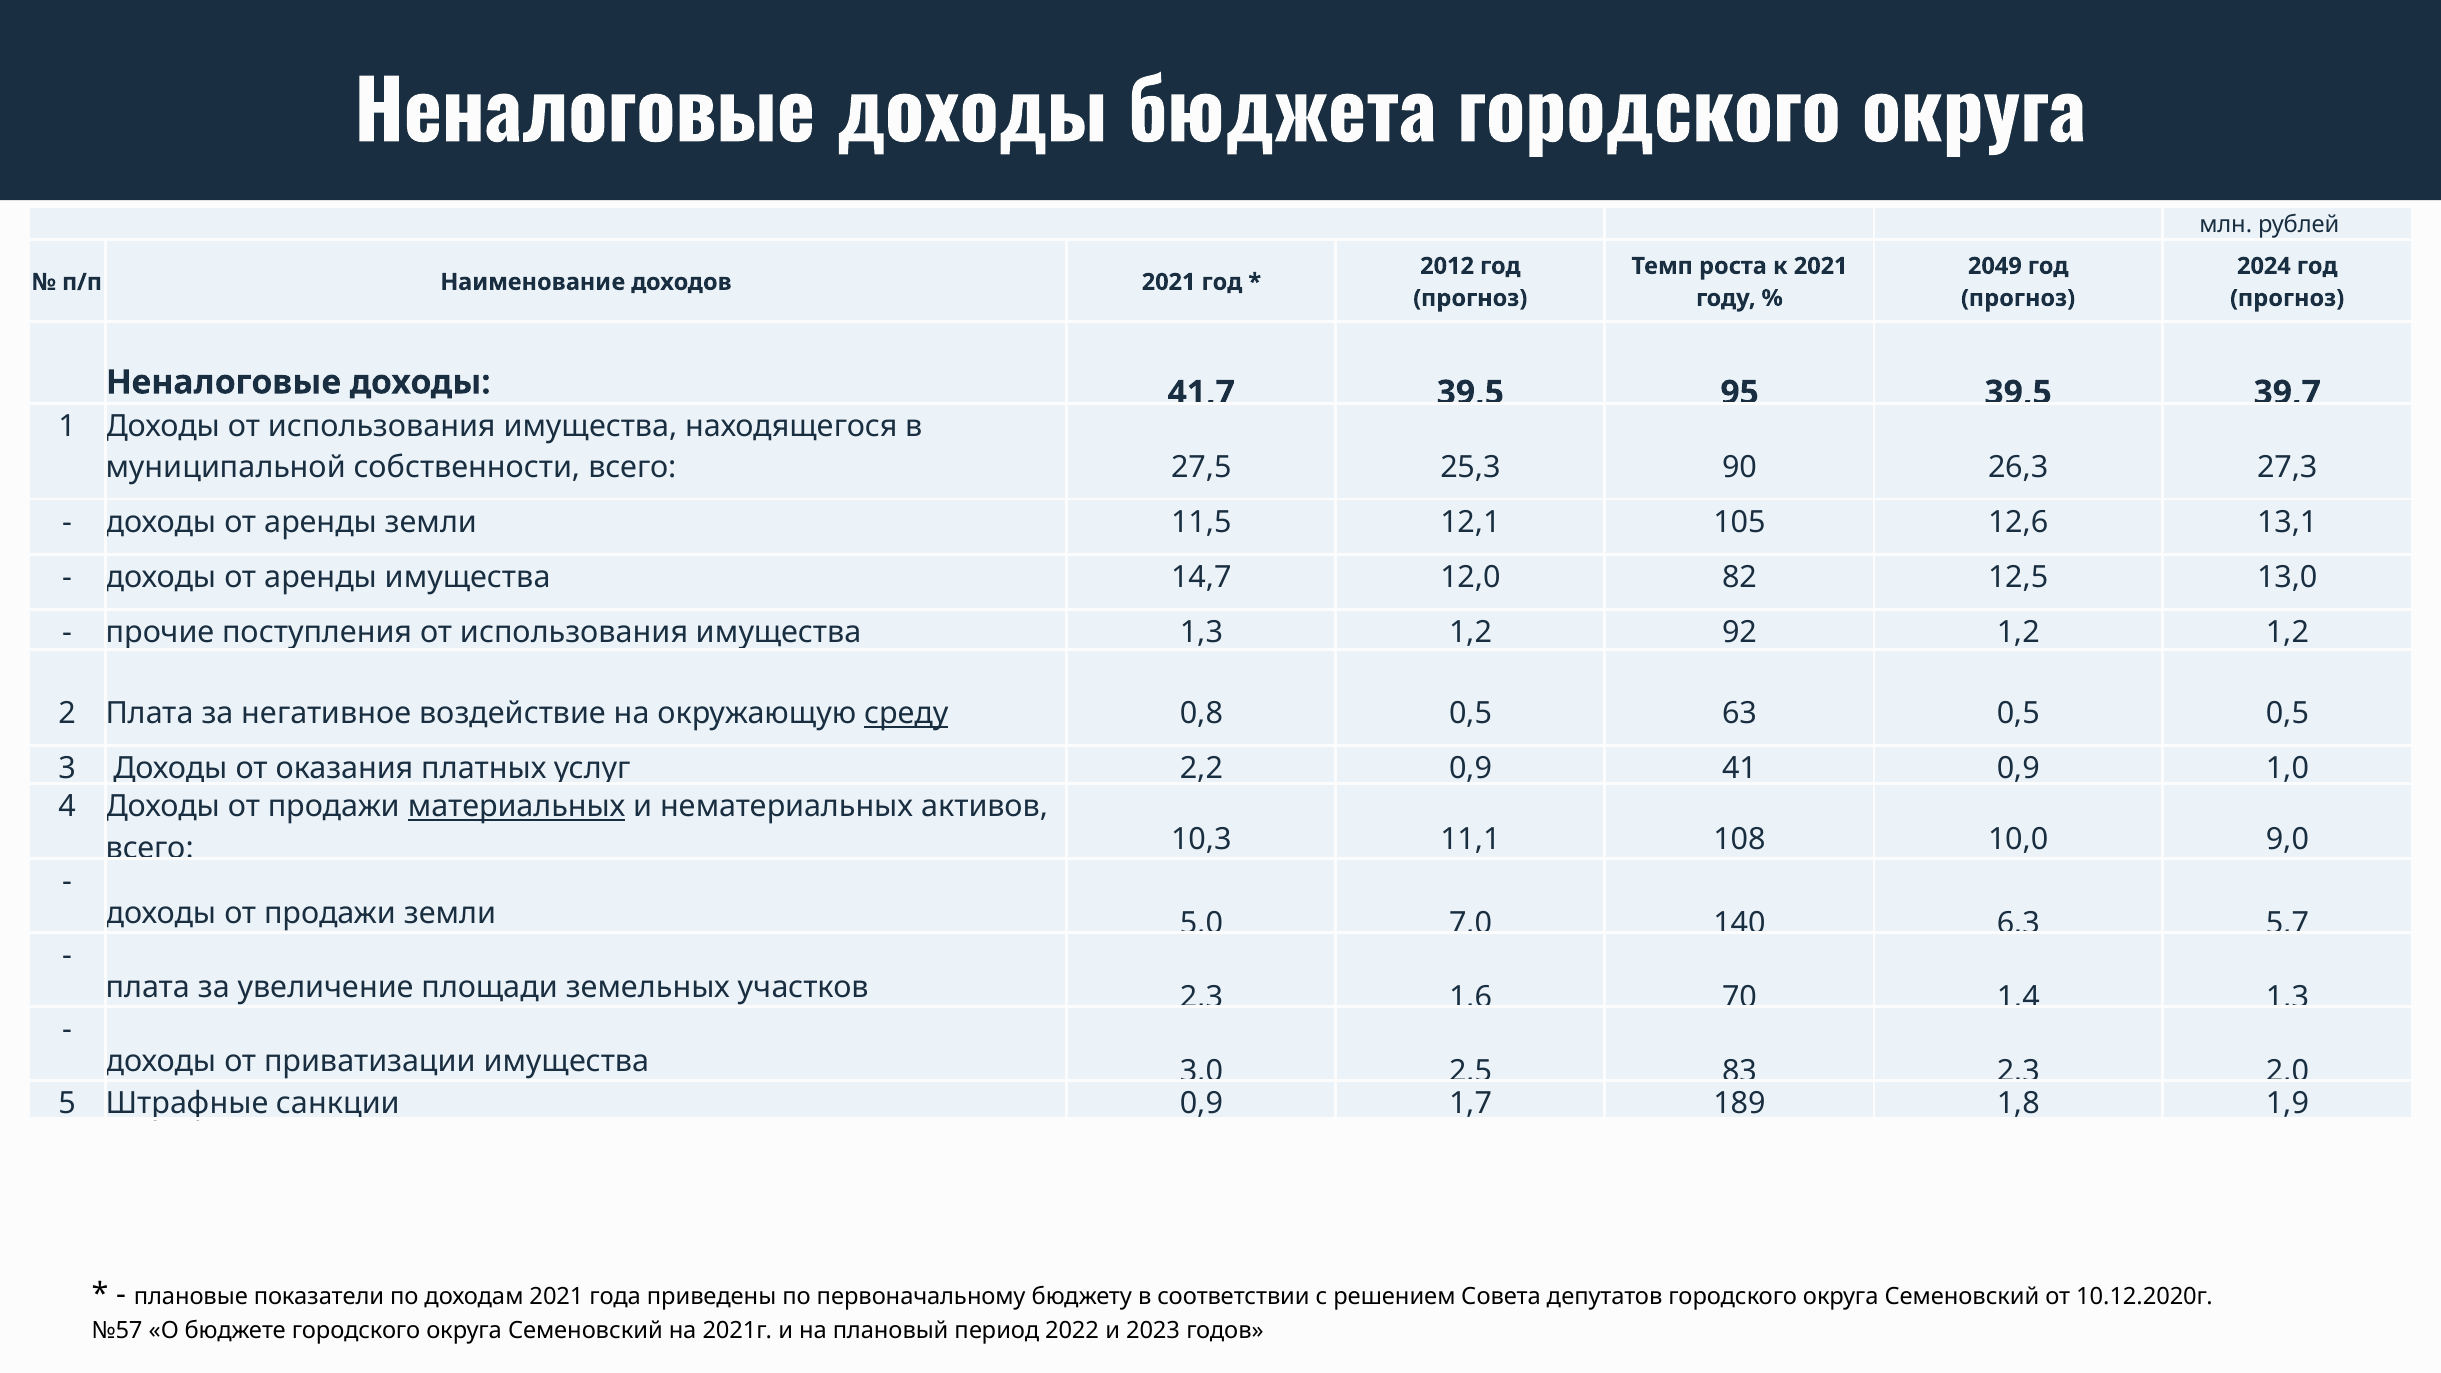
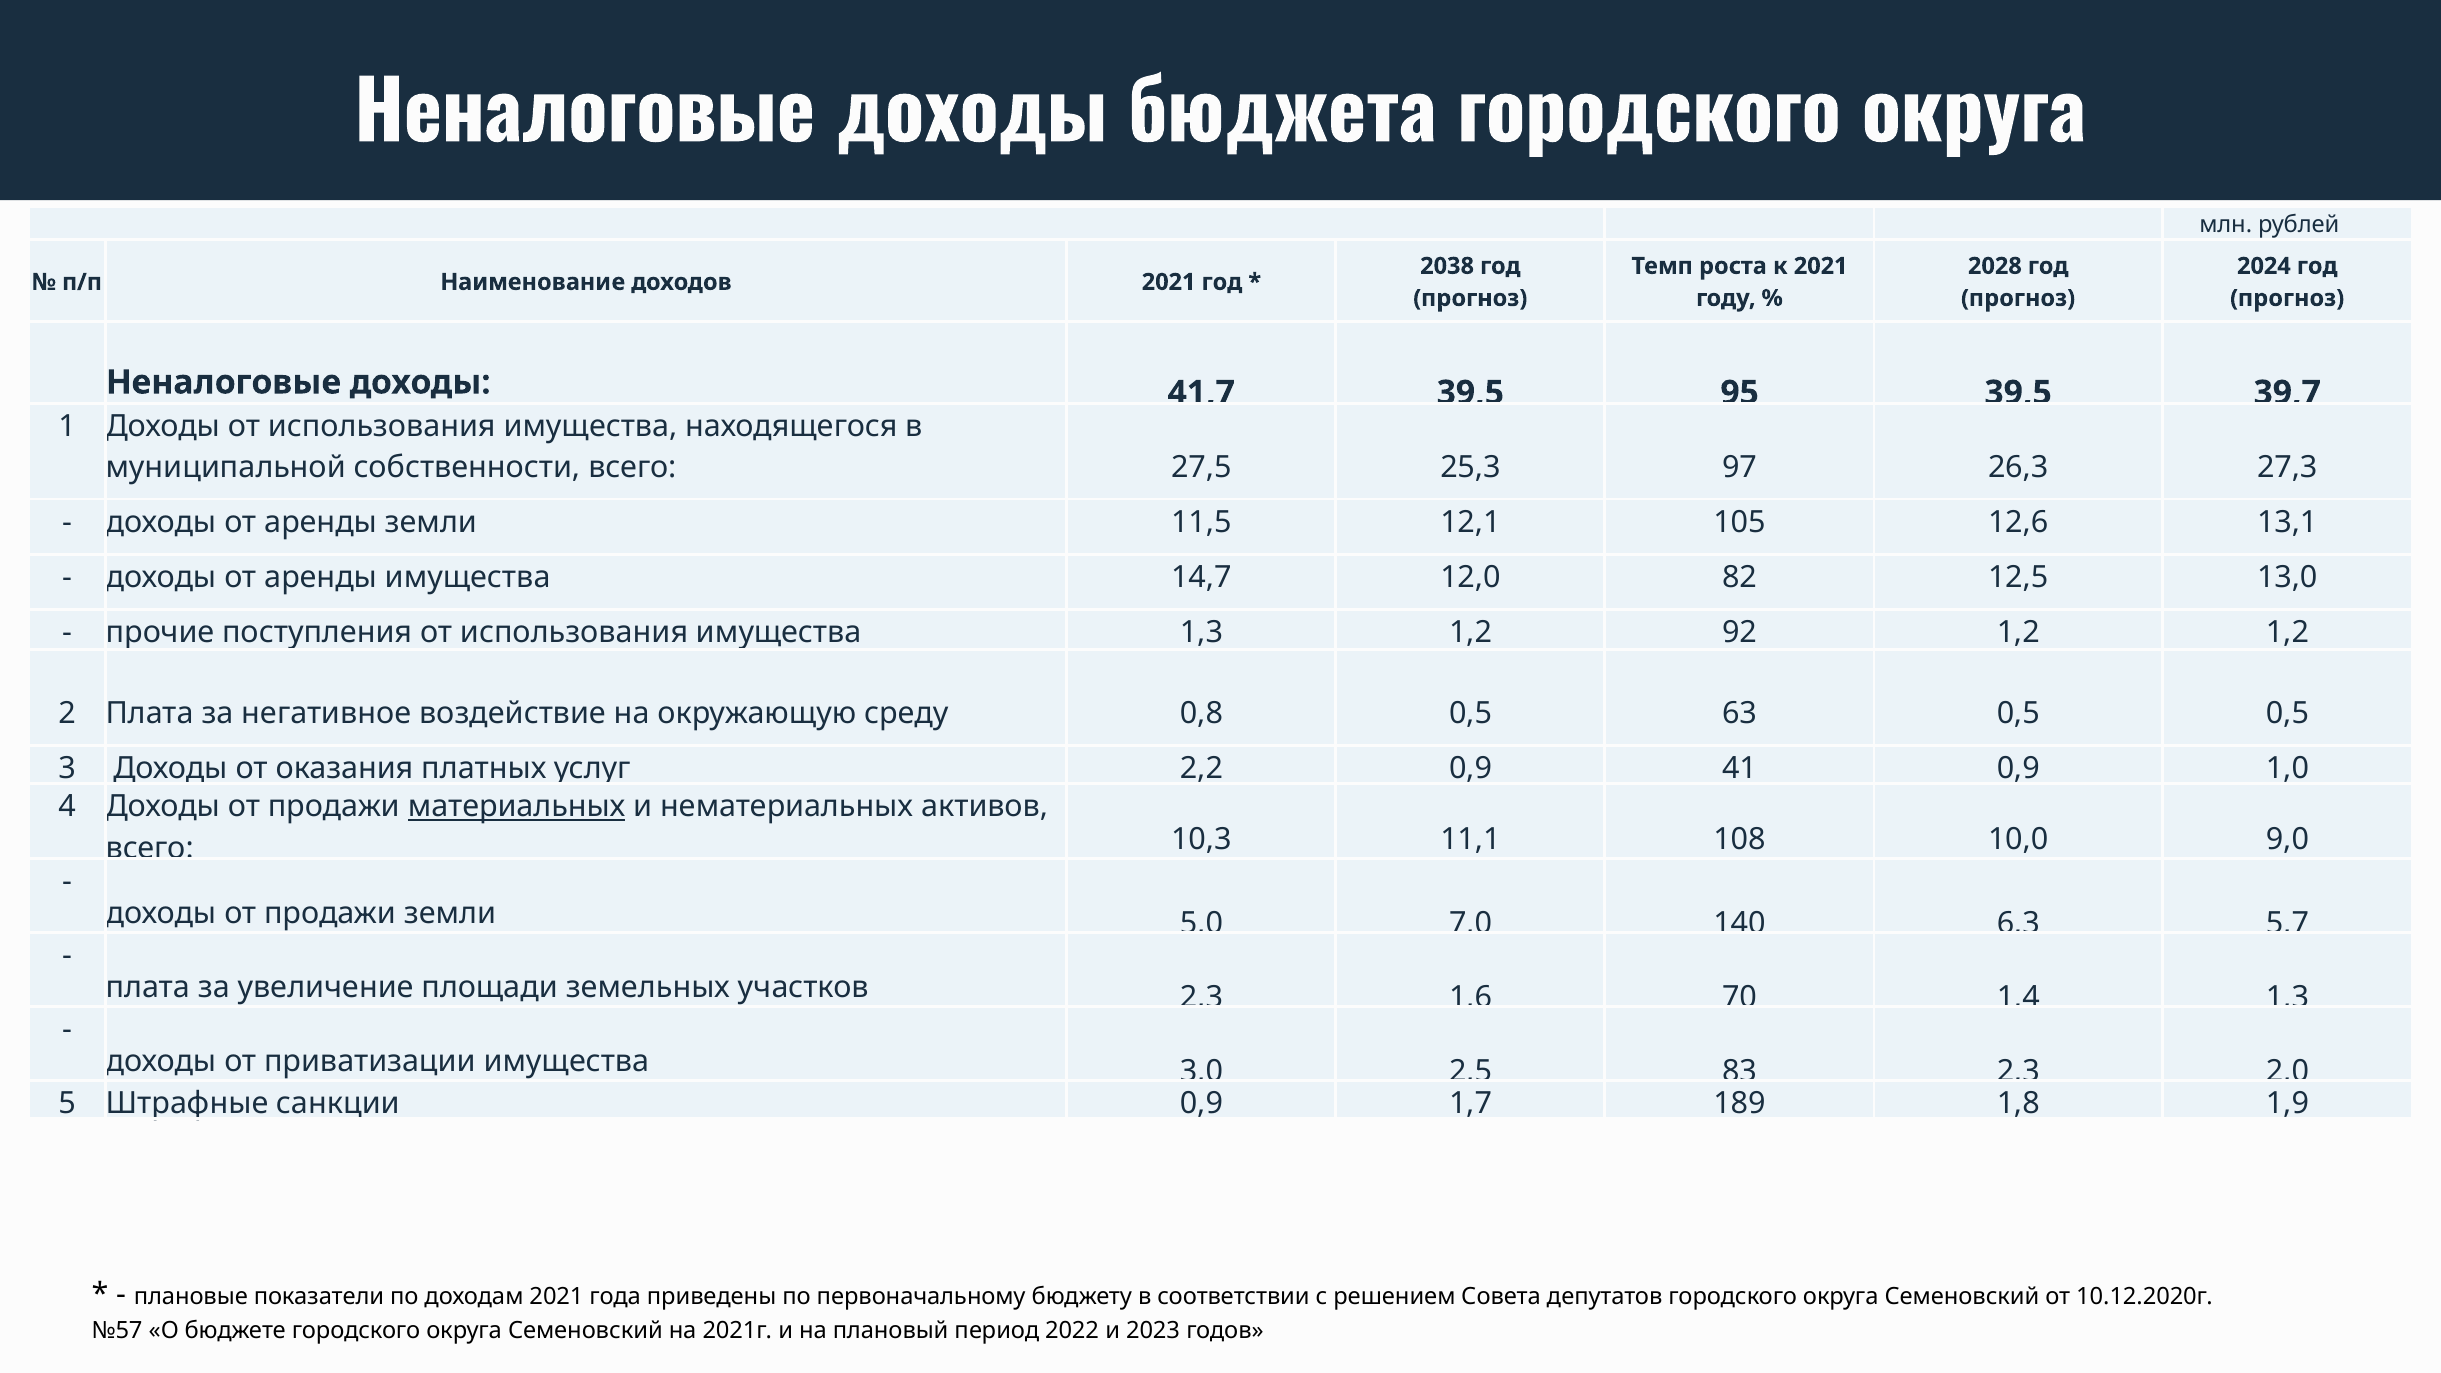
2012: 2012 -> 2038 (1447, 266)
2049: 2049 -> 2028 (1995, 266)
90: 90 -> 97 (1740, 468)
среду underline: present -> none (906, 714)
